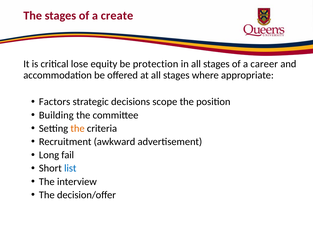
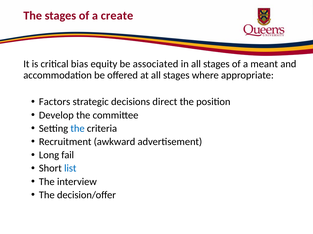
lose: lose -> bias (80, 64)
protection: protection -> associated (156, 64)
career: career -> meant (264, 64)
scope: scope -> direct (165, 102)
Building: Building -> Develop (56, 115)
the colour: orange -> blue (78, 129)
